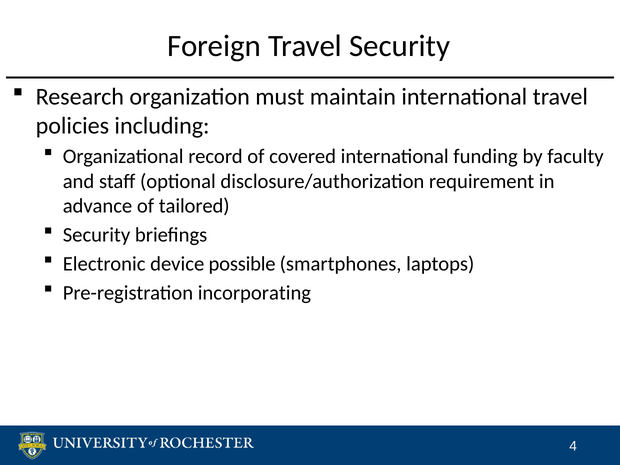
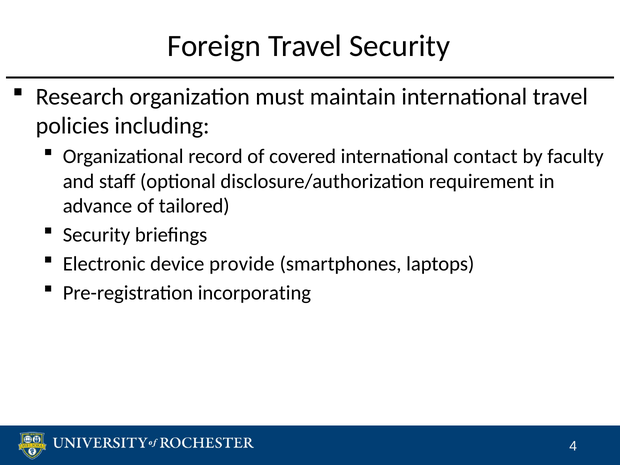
funding: funding -> contact (485, 156)
possible: possible -> provide (242, 264)
